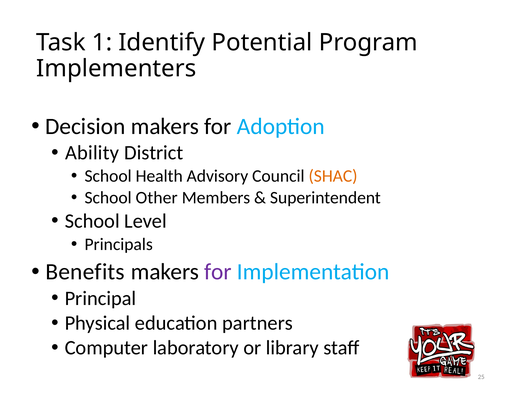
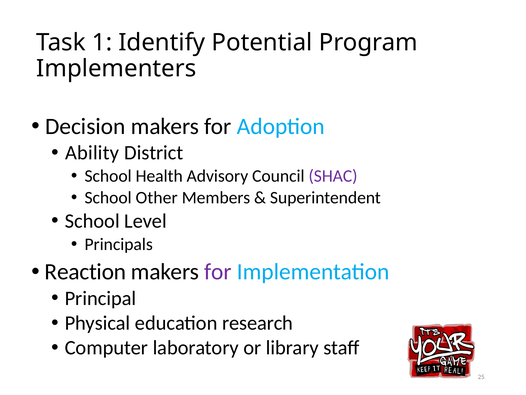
SHAC colour: orange -> purple (333, 176)
Benefits: Benefits -> Reaction (85, 271)
partners: partners -> research (258, 323)
